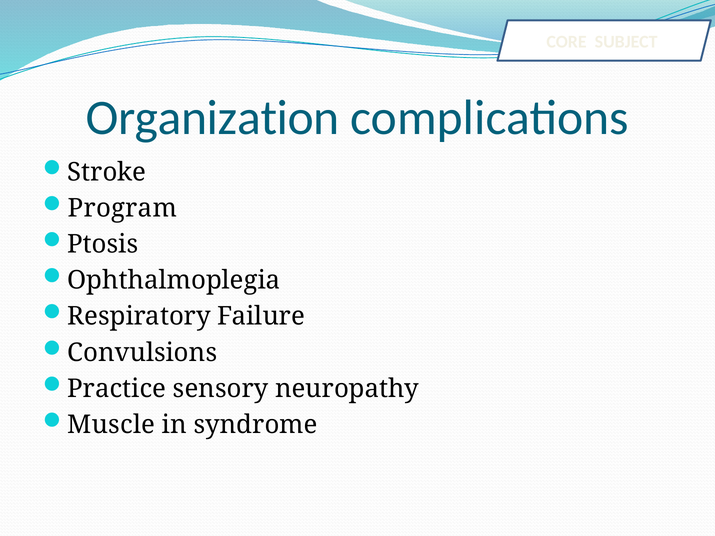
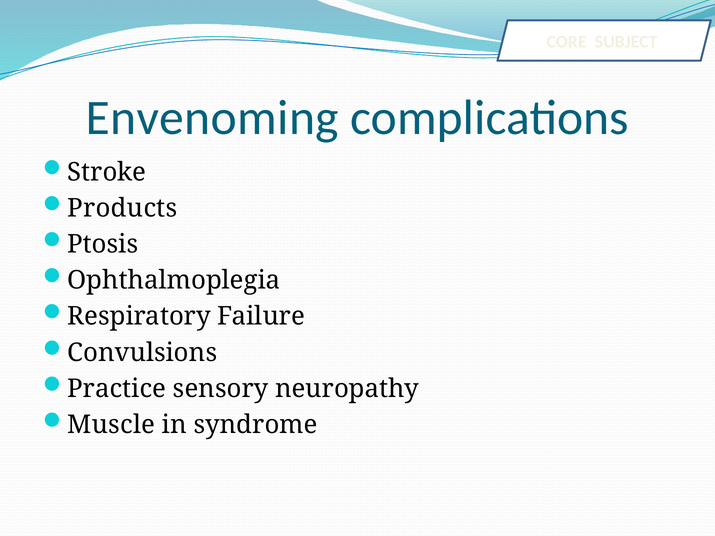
Organization: Organization -> Envenoming (212, 118)
Program: Program -> Products (122, 208)
